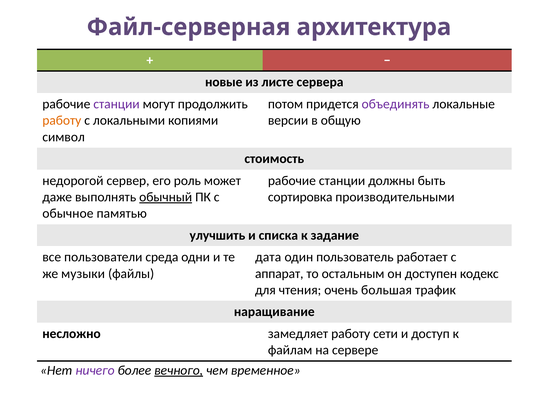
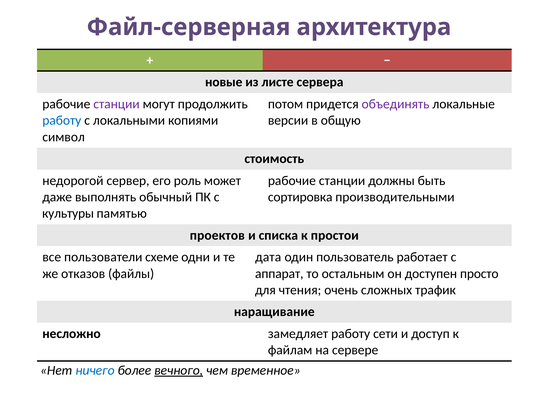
работу colour: orange -> blue (62, 120)
обычный underline: present -> none (166, 197)
обычное: обычное -> культуры (68, 213)
улучшить: улучшить -> проектов (217, 235)
задание: задание -> простои (335, 235)
среда: среда -> схеме (162, 257)
музыки: музыки -> отказов (83, 273)
кодекс: кодекс -> просто (479, 273)
большая: большая -> сложных (387, 290)
ничего colour: purple -> blue (95, 370)
